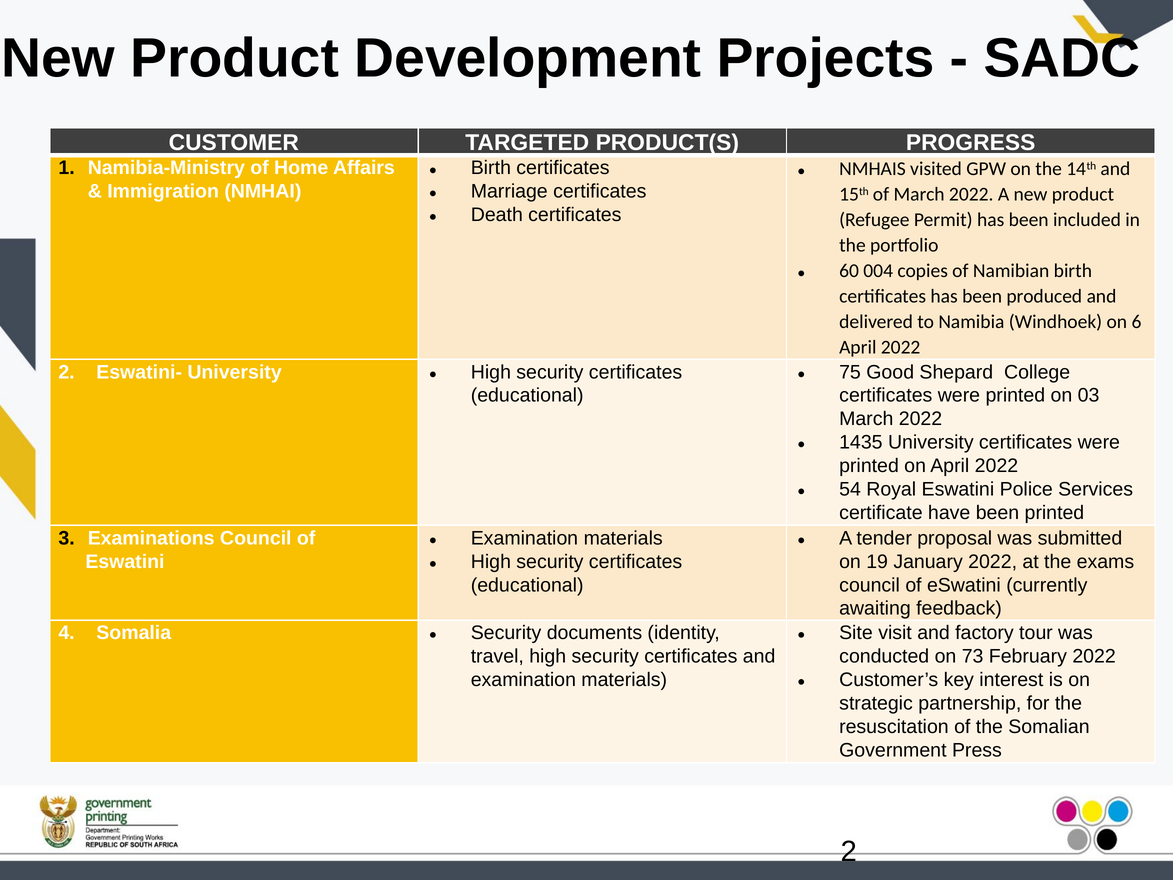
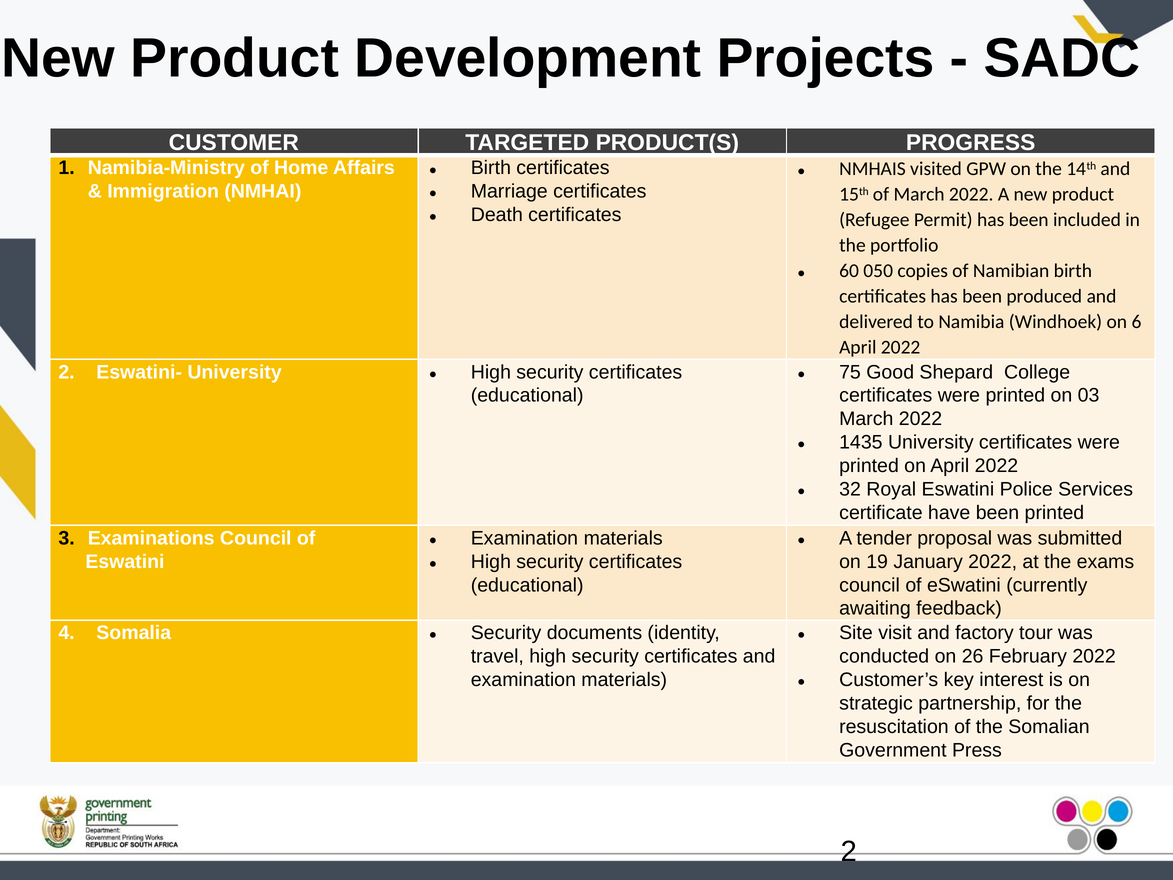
004: 004 -> 050 (878, 271)
54: 54 -> 32 (850, 489)
73: 73 -> 26 (973, 656)
